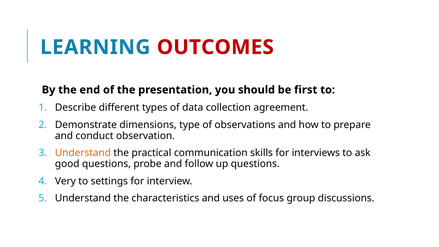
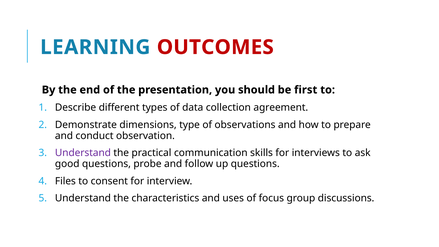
Understand colour: orange -> purple (83, 153)
Very: Very -> Files (65, 181)
settings: settings -> consent (109, 181)
